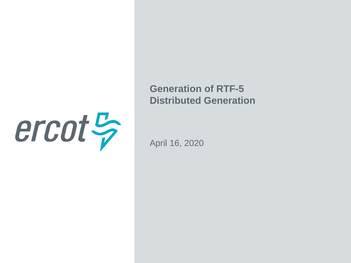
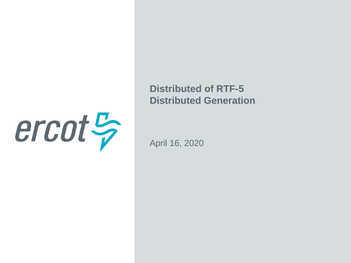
Generation: Generation -> Distributed (176, 89)
